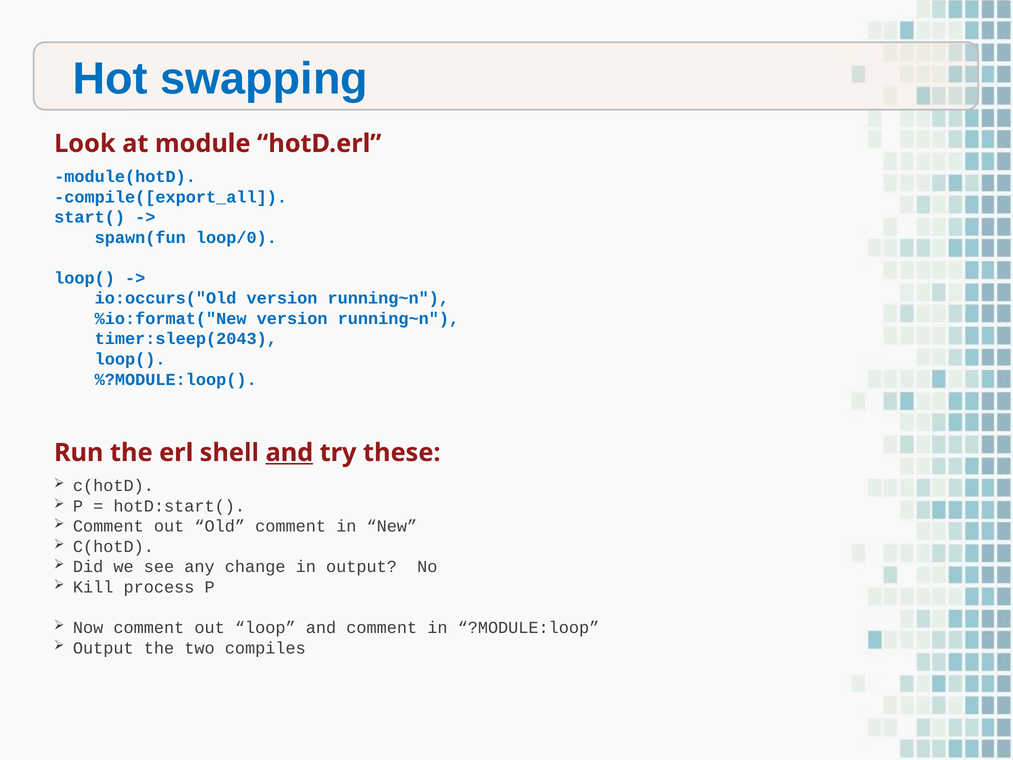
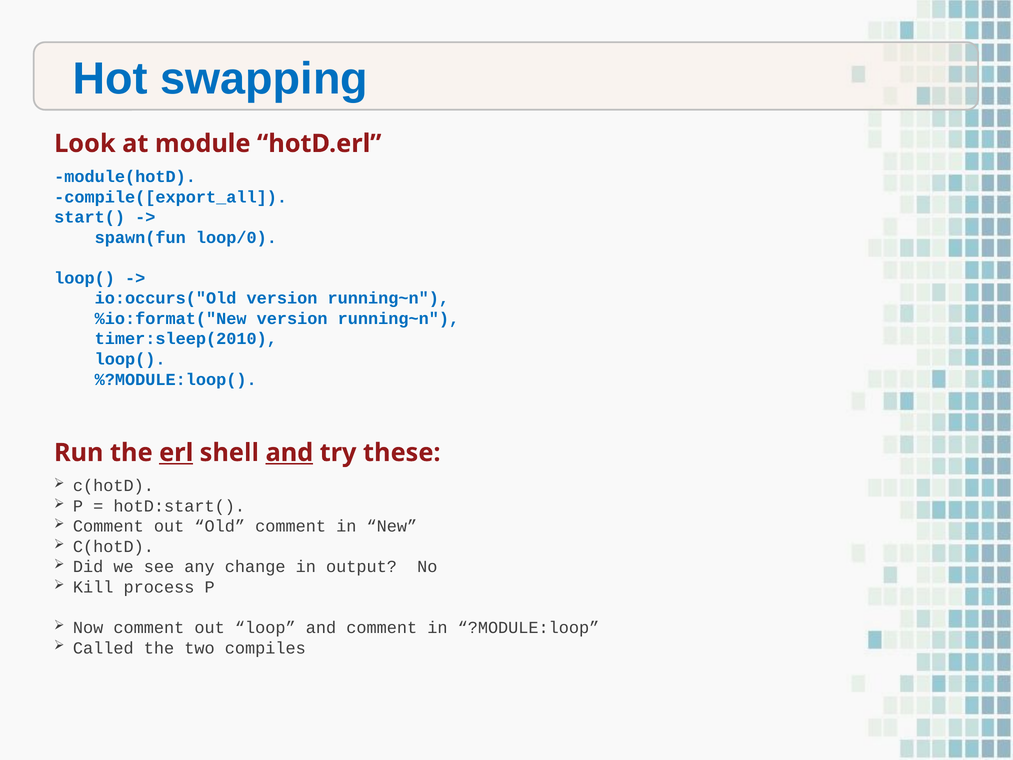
timer:sleep(2043: timer:sleep(2043 -> timer:sleep(2010 (186, 339)
erl underline: none -> present (176, 453)
Output: Output -> Called (103, 648)
